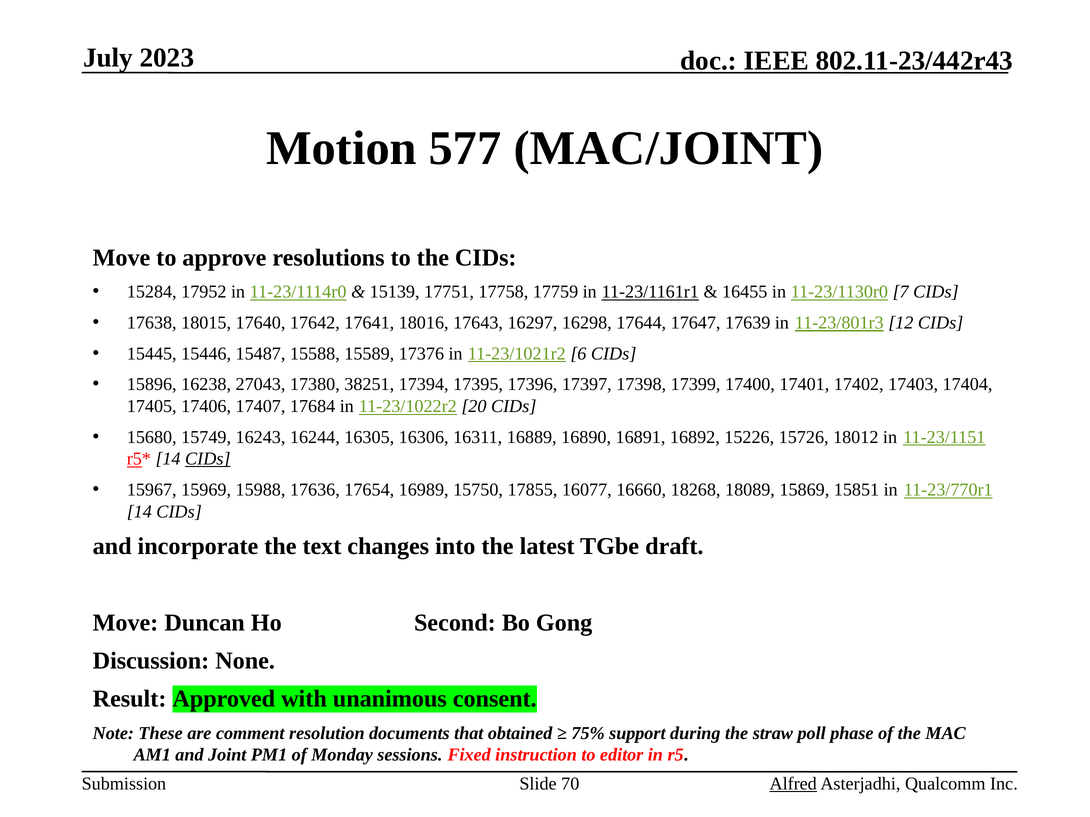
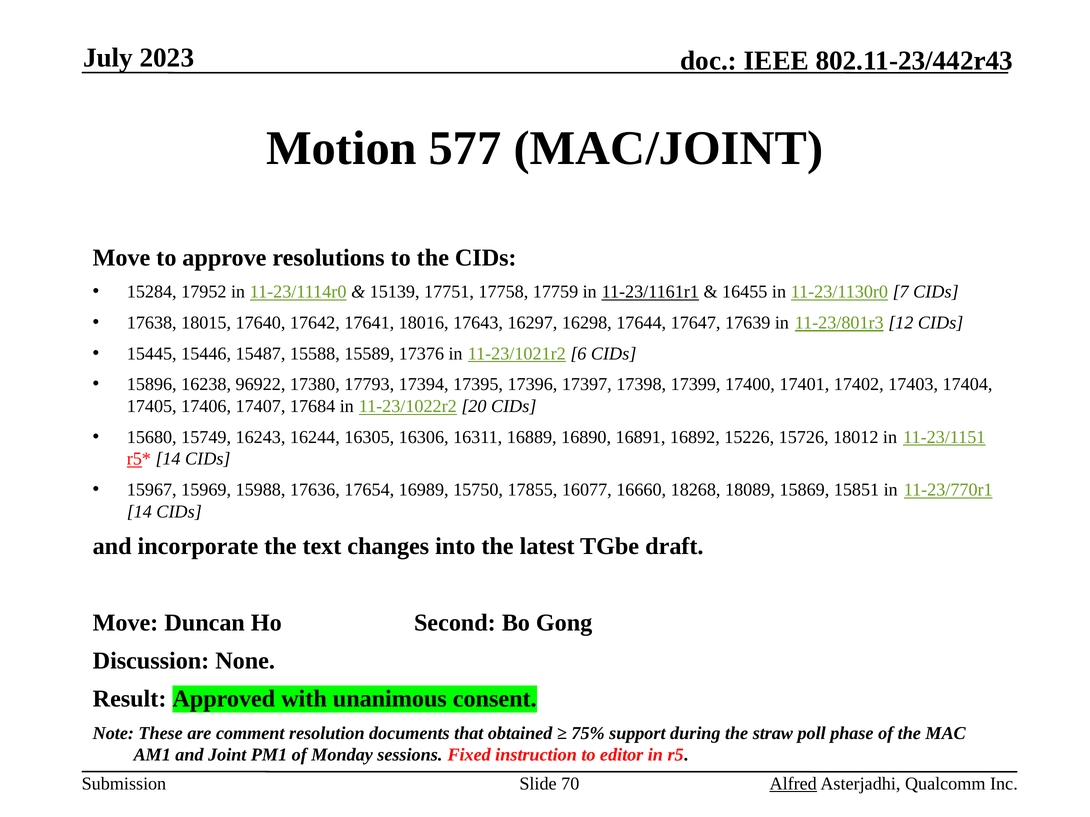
27043: 27043 -> 96922 (261, 385)
38251: 38251 -> 17793 (369, 385)
CIDs underline: present -> none (208, 459)
